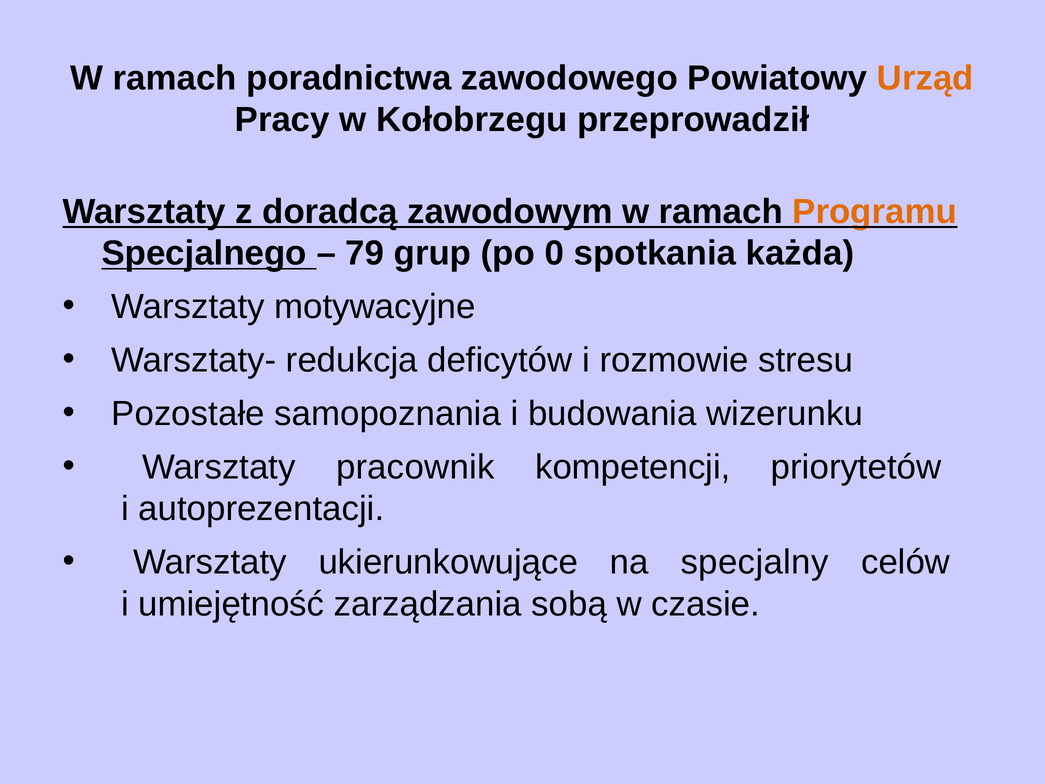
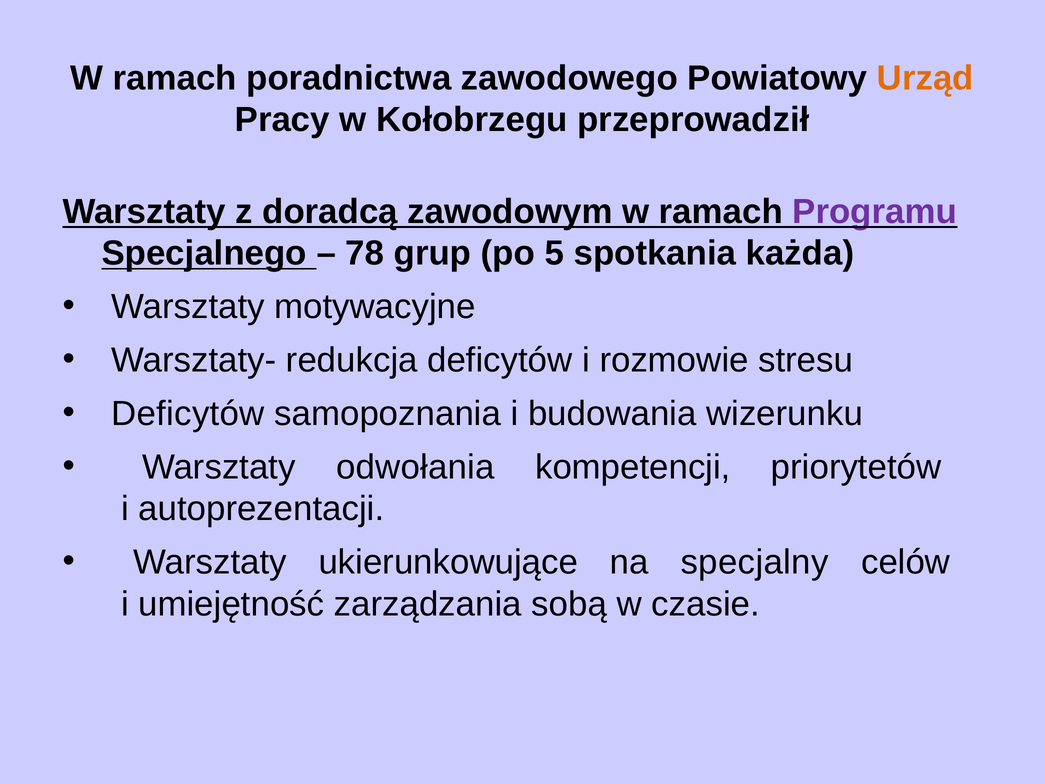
Programu colour: orange -> purple (875, 212)
79: 79 -> 78 (365, 253)
0: 0 -> 5 (554, 253)
Pozostałe: Pozostałe -> Deficytów (188, 414)
pracownik: pracownik -> odwołania (415, 467)
